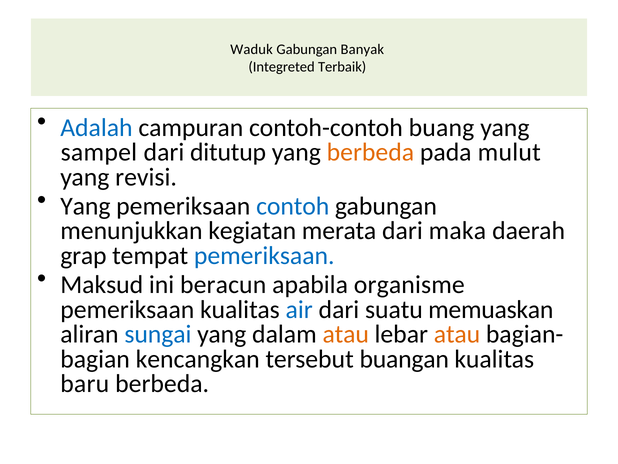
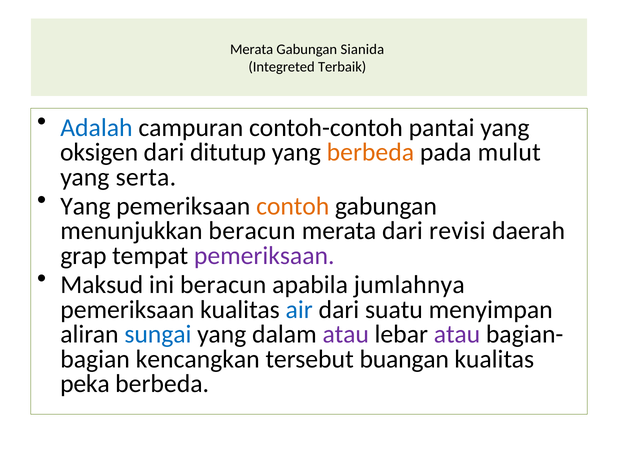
Waduk: Waduk -> Merata (252, 49)
Banyak: Banyak -> Sianida (362, 49)
buang: buang -> pantai (442, 127)
sampel: sampel -> oksigen (99, 152)
revisi: revisi -> serta (146, 177)
contoh colour: blue -> orange (293, 206)
menunjukkan kegiatan: kegiatan -> beracun (252, 231)
maka: maka -> revisi (457, 231)
pemeriksaan colour: blue -> purple (264, 255)
organisme: organisme -> jumlahnya (409, 285)
memuaskan: memuaskan -> menyimpan (491, 309)
atau colour: orange -> purple (346, 334)
atau colour: orange -> purple (457, 334)
baru: baru -> peka (85, 383)
